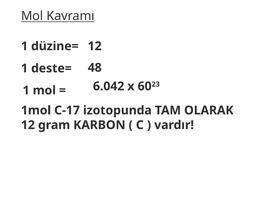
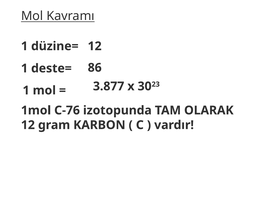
48: 48 -> 86 (95, 67)
6.042: 6.042 -> 3.877 (109, 86)
60: 60 -> 30 (145, 86)
C-17: C-17 -> C-76 (67, 110)
